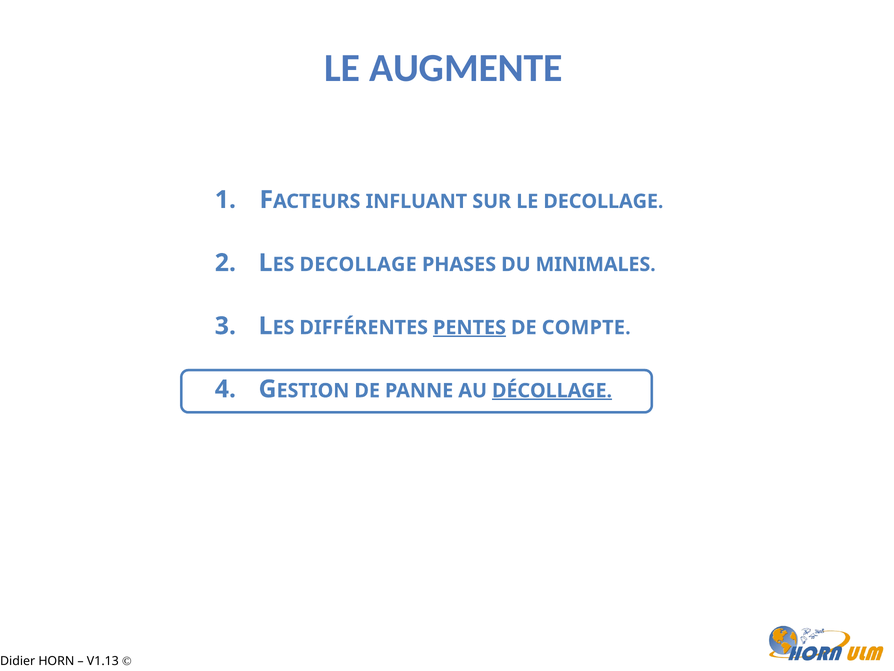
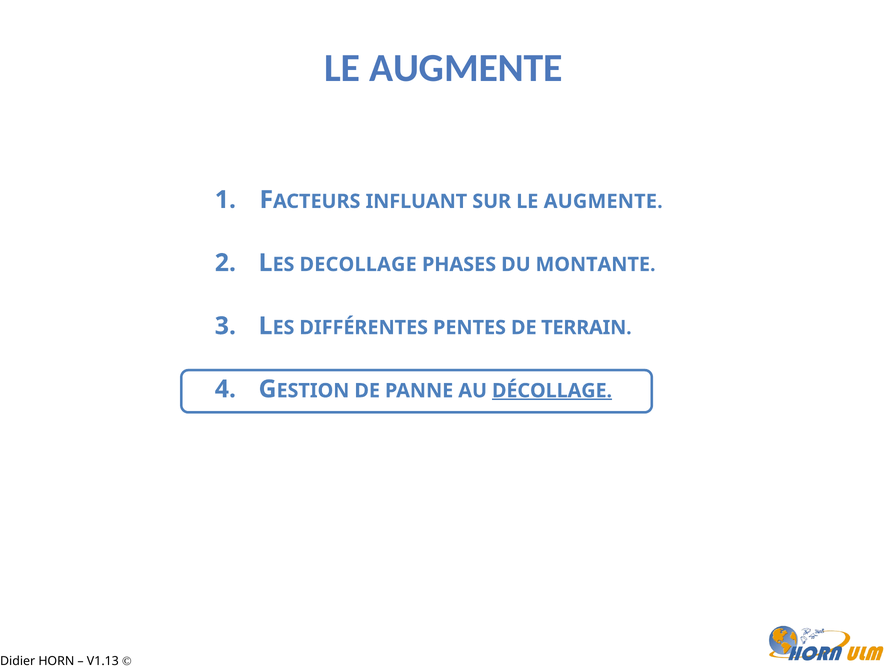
SUR LE DECOLLAGE: DECOLLAGE -> AUGMENTE (603, 201)
MINIMALES: MINIMALES -> MONTANTE (596, 264)
PENTES underline: present -> none (470, 327)
COMPTE: COMPTE -> TERRAIN (586, 327)
